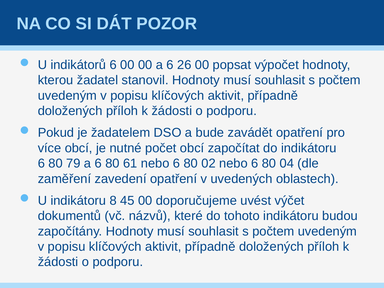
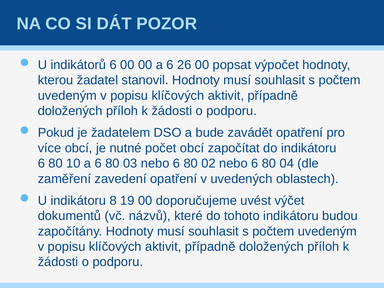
79: 79 -> 10 (73, 163)
61: 61 -> 03 (130, 163)
45: 45 -> 19 (127, 201)
